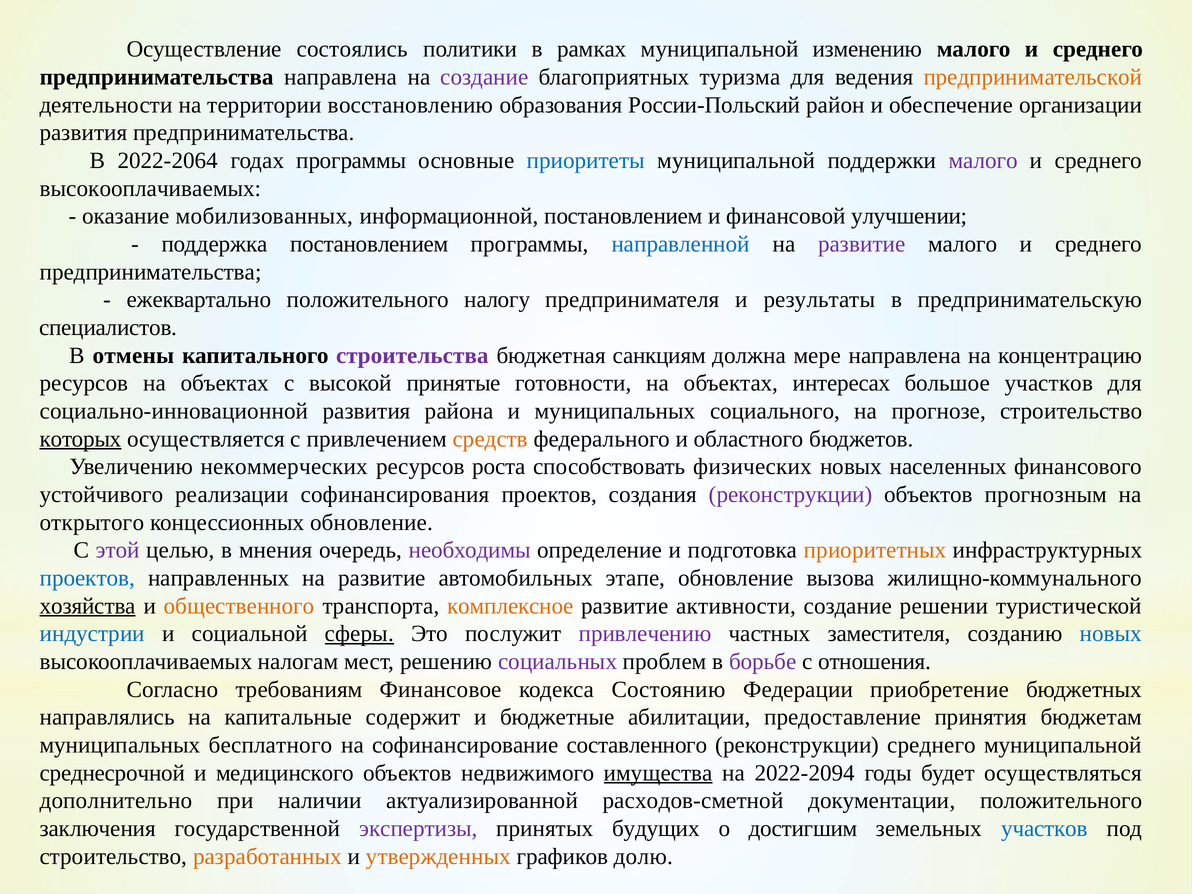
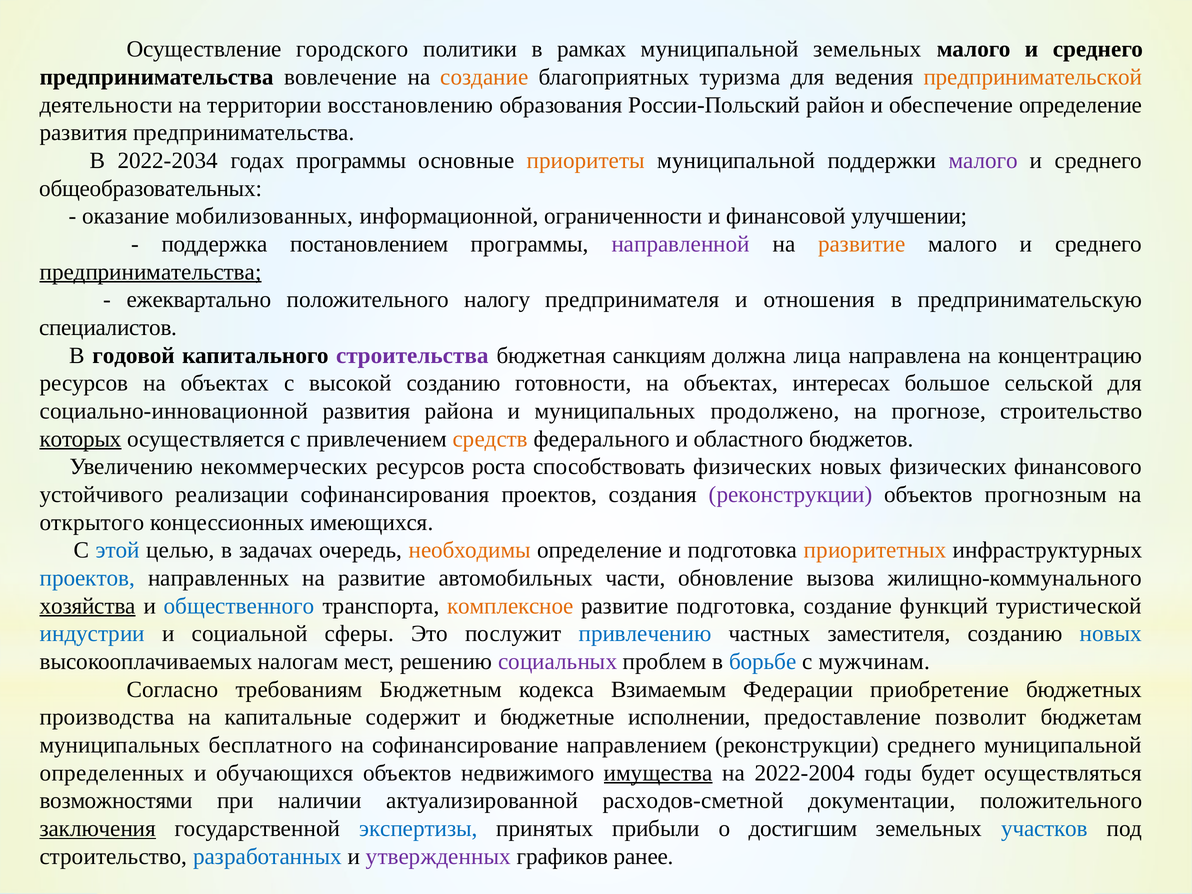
состоялись: состоялись -> городского (352, 49)
муниципальной изменению: изменению -> земельных (867, 49)
предпринимательства направлена: направлена -> вовлечение (341, 77)
создание colour: purple -> orange (484, 77)
обеспечение организации: организации -> определение (1081, 105)
2022-2064: 2022-2064 -> 2022-2034 (168, 161)
приоритеты colour: blue -> orange (586, 161)
высокооплачиваемых: высокооплачиваемых -> общеобразовательных (151, 188)
информационной постановлением: постановлением -> ограниченности (623, 216)
направленной colour: blue -> purple (681, 244)
развитие colour: purple -> orange (862, 244)
предпринимательства underline: none -> present (151, 272)
результаты: результаты -> отношения (819, 300)
отмены: отмены -> годовой (134, 355)
мере: мере -> лица (817, 355)
высокой принятые: принятые -> созданию (454, 383)
большое участков: участков -> сельской (1049, 383)
социального: социального -> продолжено (775, 411)
новых населенных: населенных -> физических (948, 467)
концессионных обновление: обновление -> имеющихся (372, 522)
этой colour: purple -> blue (118, 550)
мнения: мнения -> задачах (276, 550)
необходимы colour: purple -> orange (470, 550)
этапе: этапе -> части (636, 578)
общественного colour: orange -> blue (239, 606)
развитие активности: активности -> подготовка (736, 606)
решении: решении -> функций (944, 606)
сферы underline: present -> none (359, 634)
привлечению colour: purple -> blue (645, 634)
борьбе colour: purple -> blue (763, 662)
отношения: отношения -> мужчинам (874, 662)
Финансовое: Финансовое -> Бюджетным (441, 689)
Состоянию: Состоянию -> Взимаемым (669, 689)
направлялись: направлялись -> производства (107, 717)
абилитации: абилитации -> исполнении (689, 717)
принятия: принятия -> позволит (981, 717)
составленного: составленного -> направлением (637, 745)
среднесрочной: среднесрочной -> определенных (112, 773)
медицинского: медицинского -> обучающихся (285, 773)
2022-2094: 2022-2094 -> 2022-2004 (805, 773)
дополнительно: дополнительно -> возможностями (116, 801)
заключения underline: none -> present (98, 829)
экспертизы colour: purple -> blue (418, 829)
будущих: будущих -> прибыли (656, 829)
разработанных colour: orange -> blue (268, 856)
утвержденных colour: orange -> purple (438, 856)
долю: долю -> ранее (644, 856)
